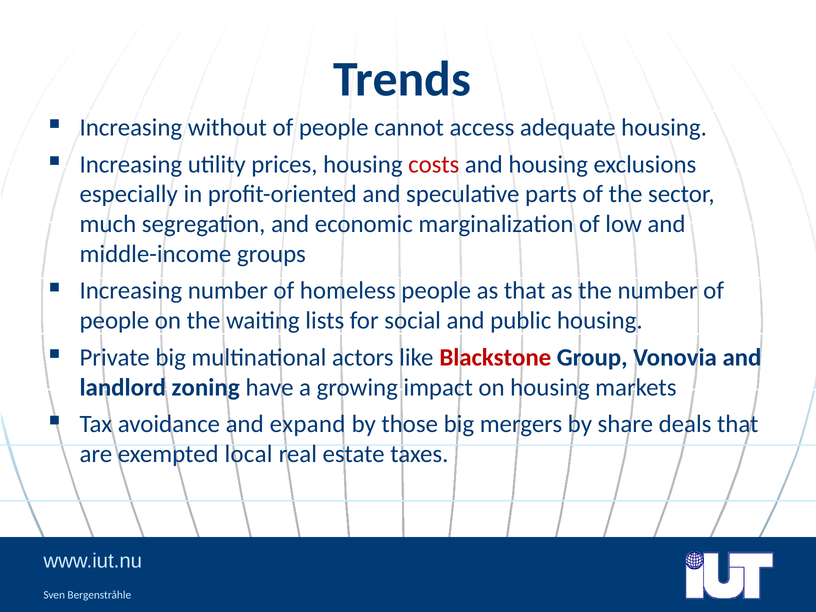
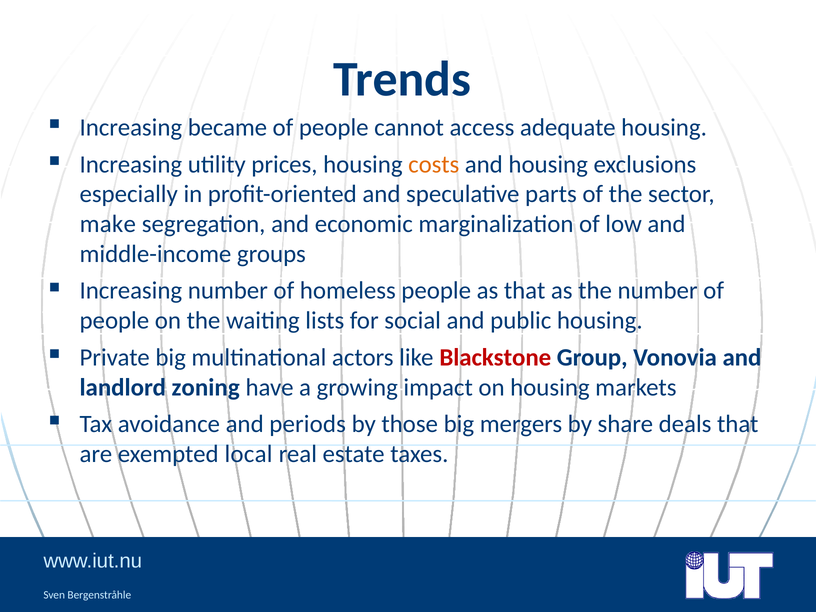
without: without -> became (227, 128)
costs colour: red -> orange (434, 164)
much: much -> make (108, 224)
expand: expand -> periods (308, 424)
